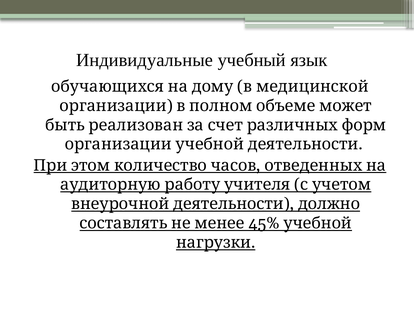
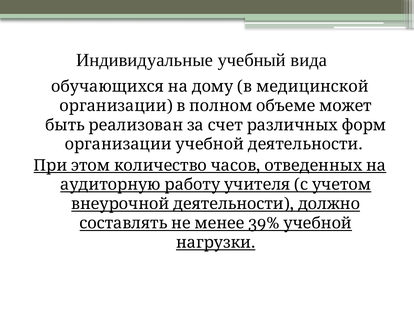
язык: язык -> вида (309, 60)
45%: 45% -> 39% (264, 224)
